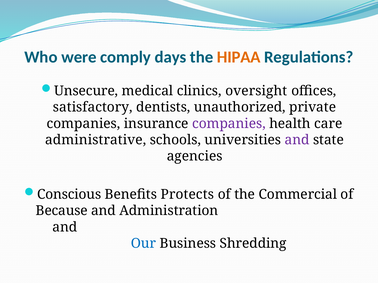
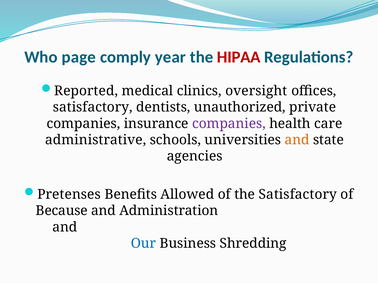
were: were -> page (79, 57)
days: days -> year (170, 57)
HIPAA colour: orange -> red (239, 57)
Unsecure: Unsecure -> Reported (86, 91)
and colour: purple -> orange (297, 140)
Conscious: Conscious -> Pretenses (69, 195)
Protects: Protects -> Allowed (187, 195)
the Commercial: Commercial -> Satisfactory (298, 195)
